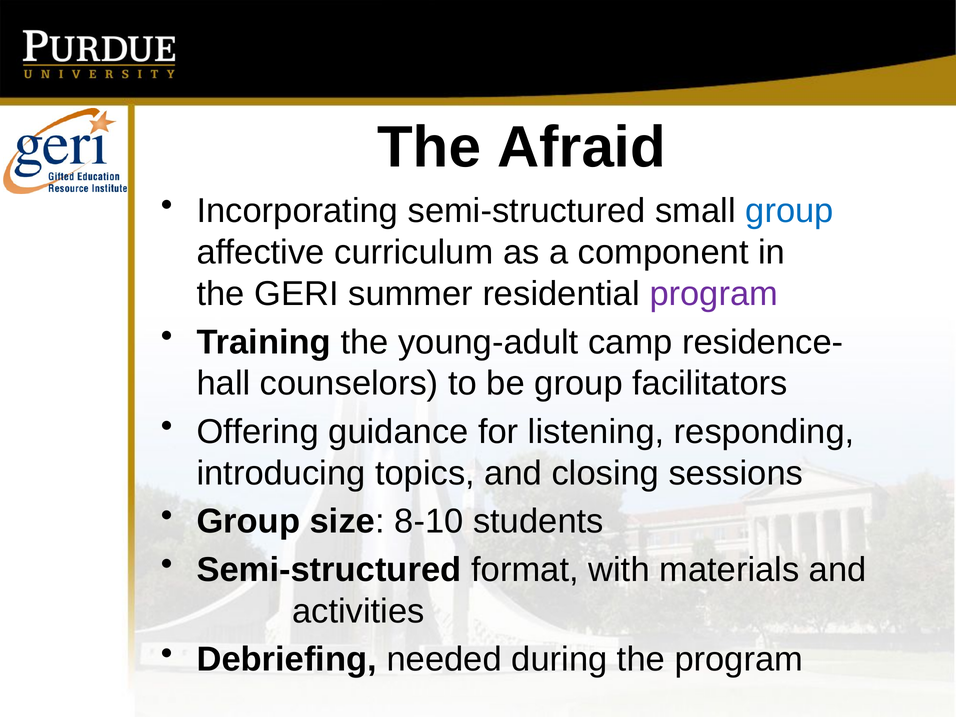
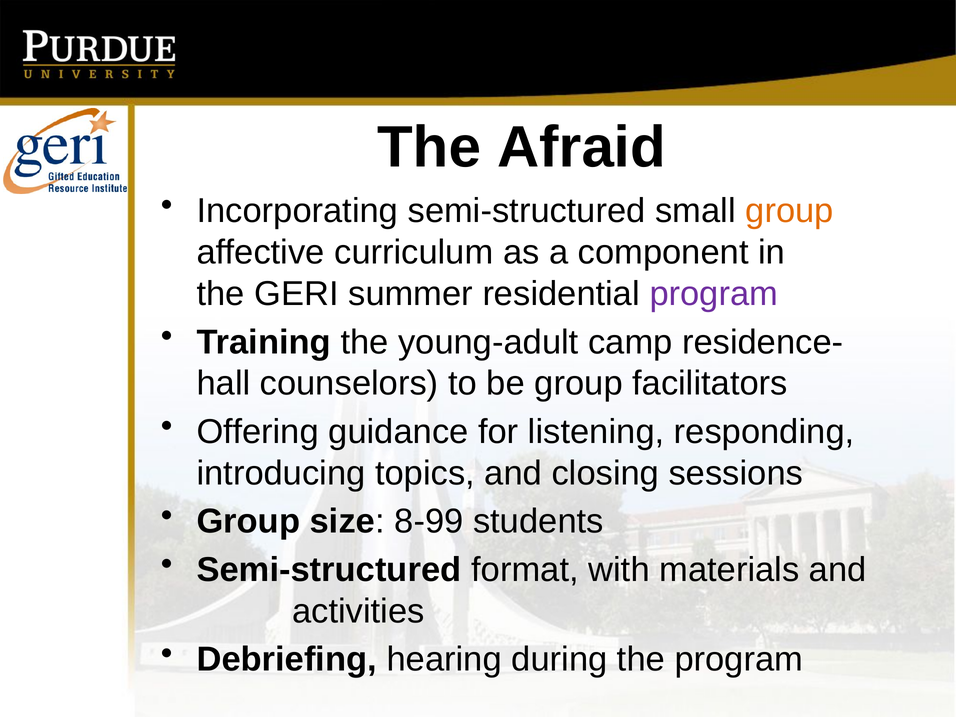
group colour: blue -> orange (790, 211)
8-10: 8-10 -> 8-99 (429, 522)
needed: needed -> hearing (444, 660)
